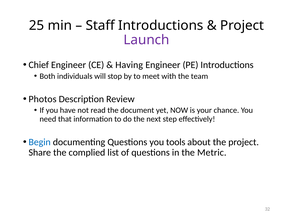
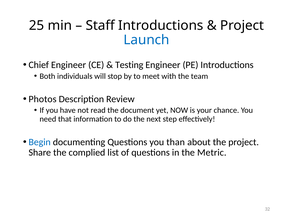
Launch colour: purple -> blue (146, 40)
Having: Having -> Testing (129, 65)
tools: tools -> than (176, 142)
